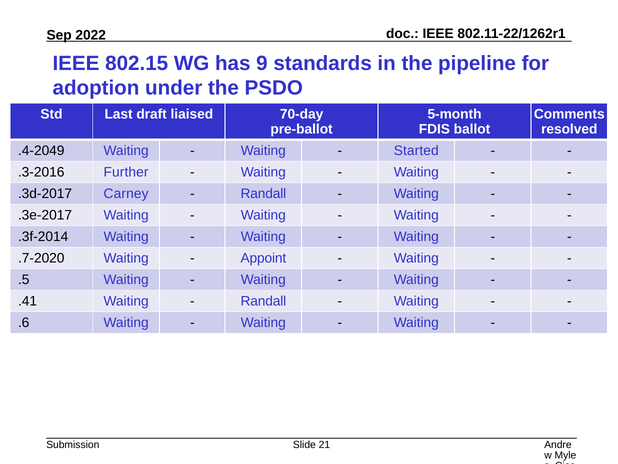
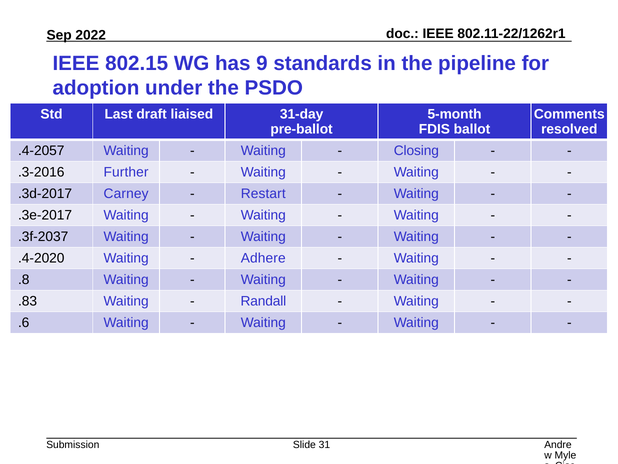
70-day: 70-day -> 31-day (302, 114)
.4-2049: .4-2049 -> .4-2057 (41, 151)
Started: Started -> Closing (416, 151)
Randall: Randall -> Restart (263, 194)
.3f-2014: .3f-2014 -> .3f-2037 (43, 236)
.7-2020: .7-2020 -> .4-2020 (41, 258)
Appoint: Appoint -> Adhere (263, 258)
.5: .5 -> .8 (24, 279)
.41: .41 -> .83 (28, 301)
21: 21 -> 31 (324, 445)
